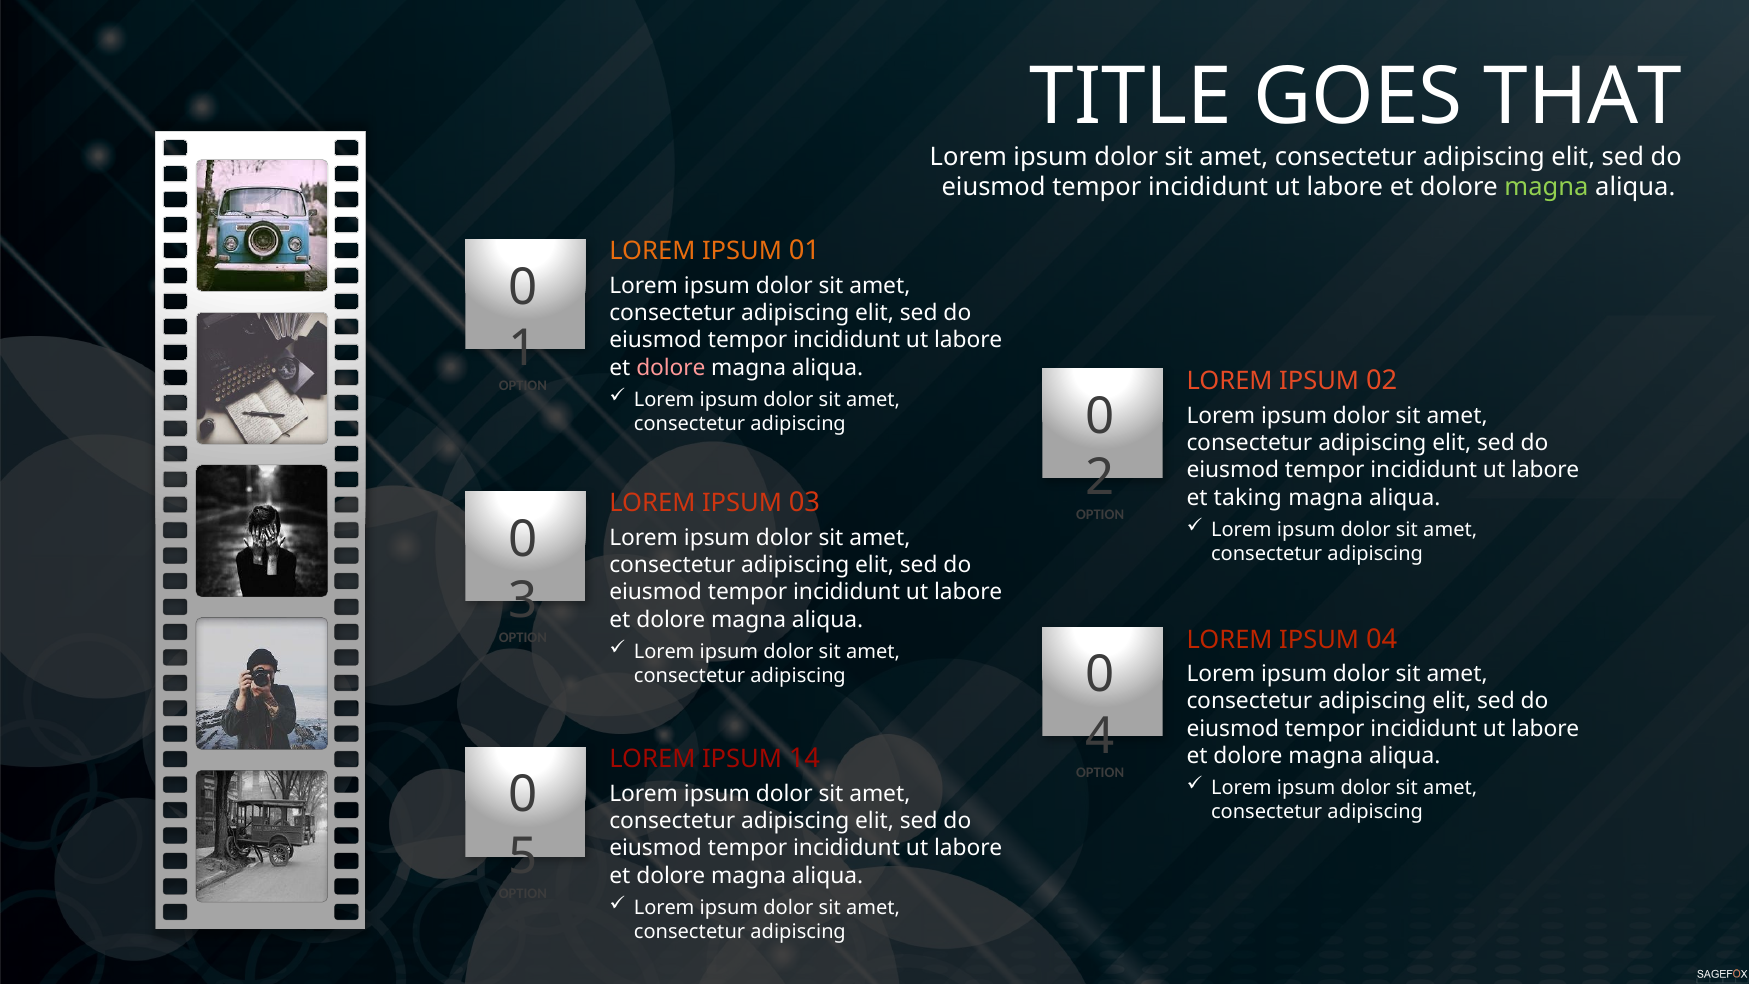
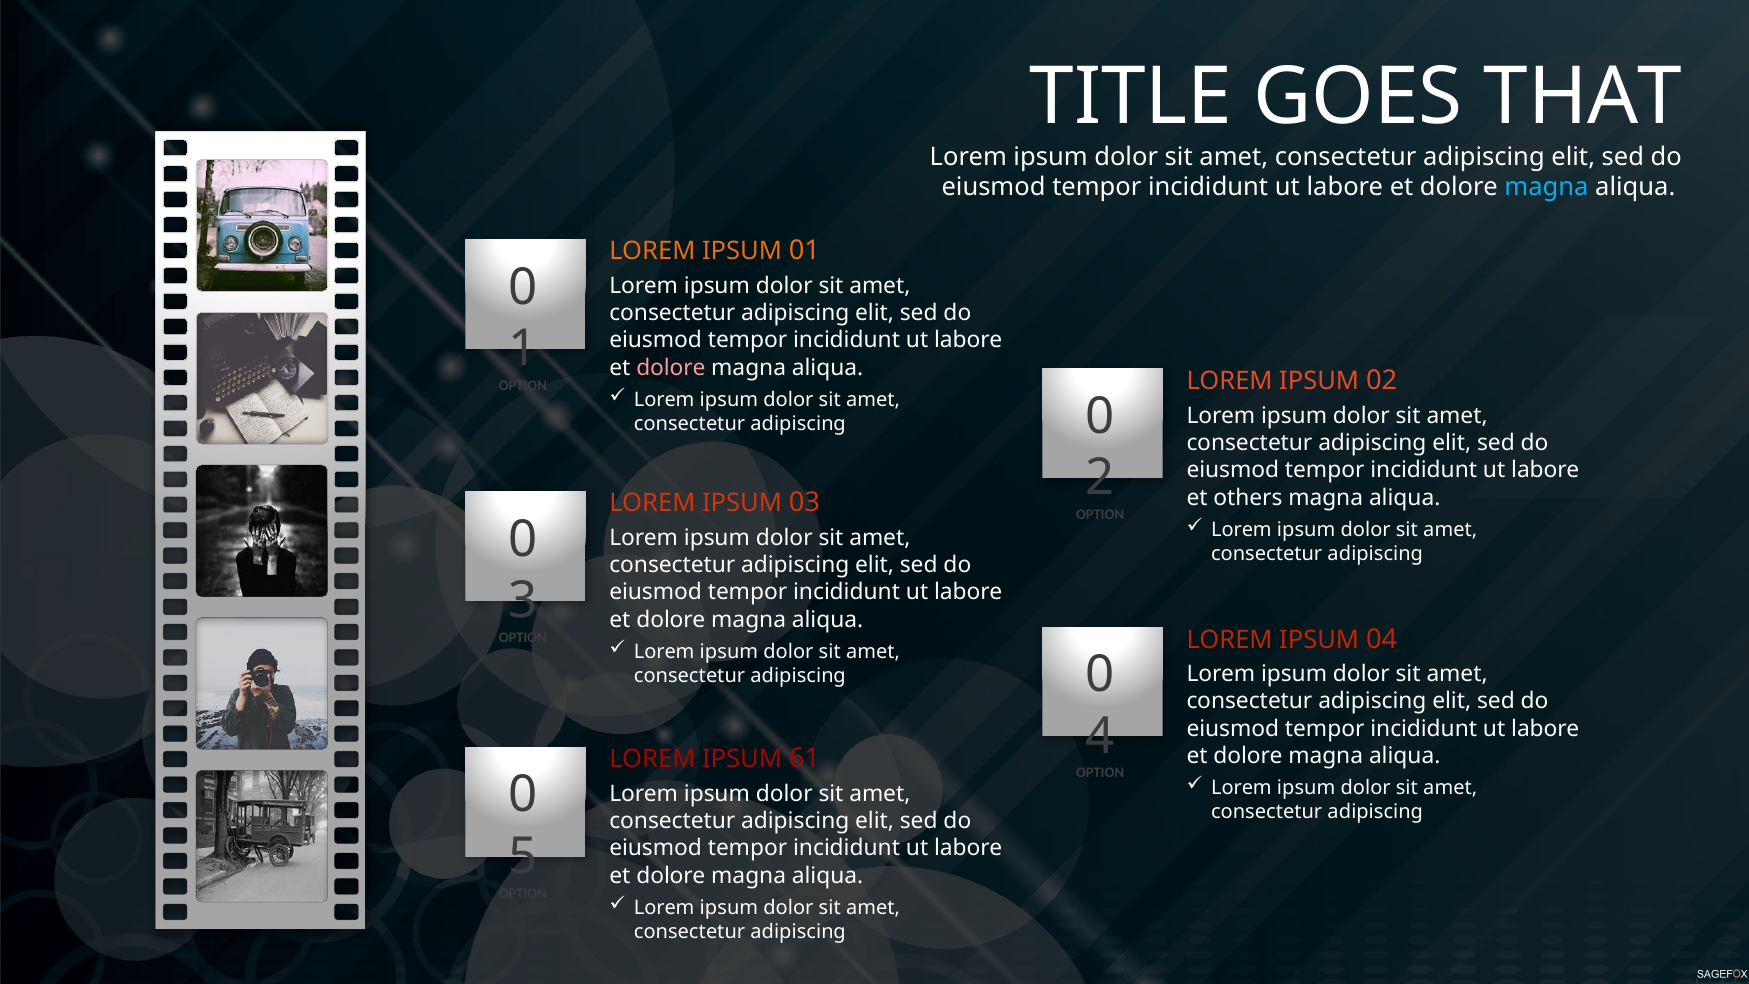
magna colour: light green -> light blue (1546, 187)
taking: taking -> others (1248, 498)
14: 14 -> 61 (805, 759)
